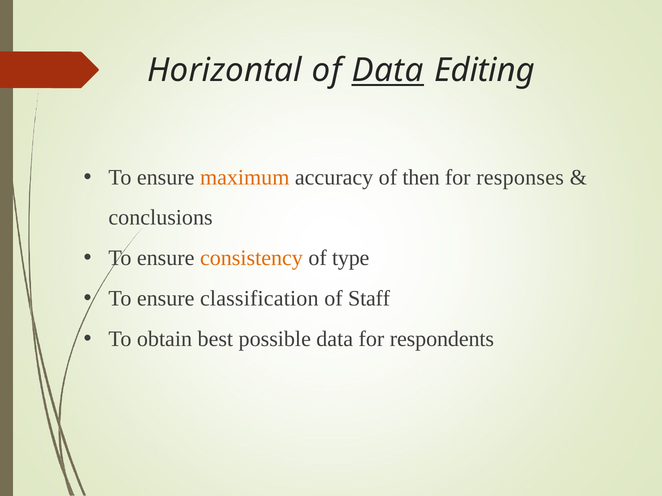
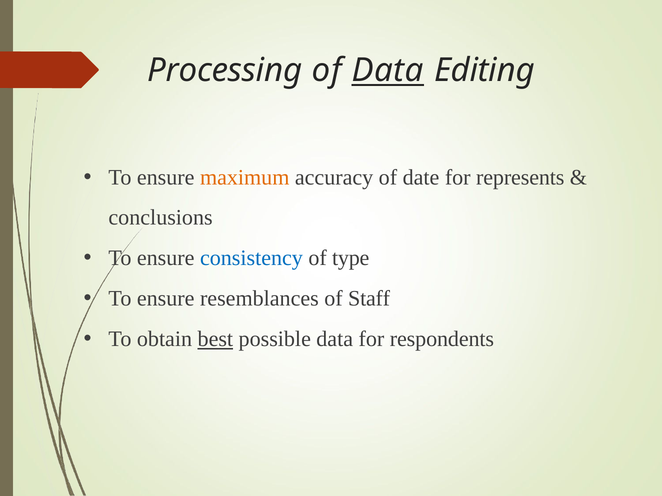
Horizontal: Horizontal -> Processing (225, 71)
then: then -> date (421, 178)
responses: responses -> represents (520, 178)
consistency colour: orange -> blue (251, 258)
classification: classification -> resemblances (259, 299)
best underline: none -> present (215, 340)
